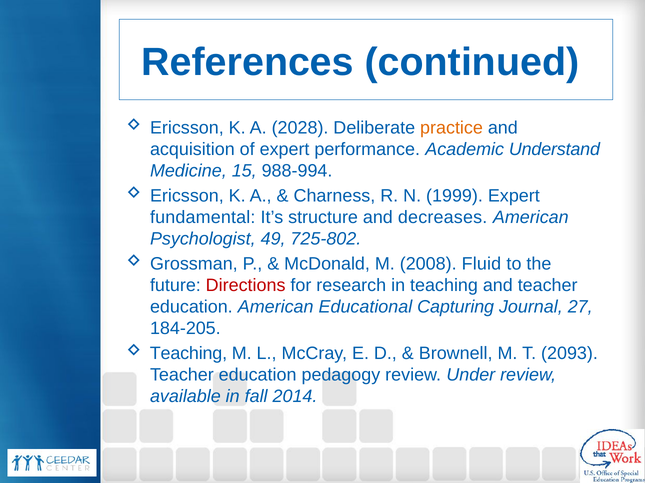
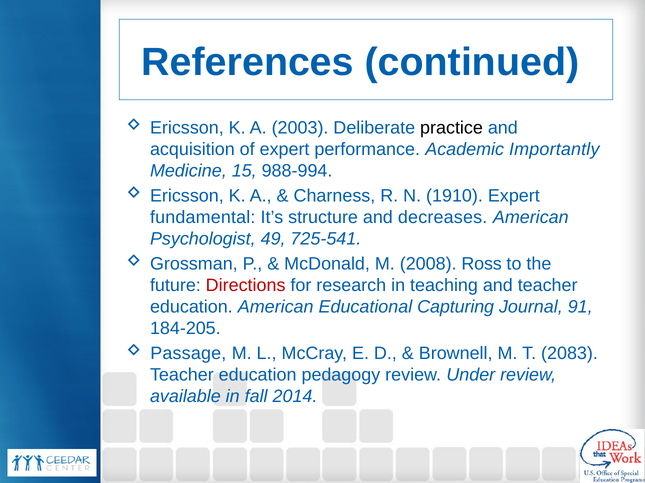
2028: 2028 -> 2003 (300, 128)
practice colour: orange -> black (452, 128)
Understand: Understand -> Importantly (554, 150)
1999: 1999 -> 1910 (455, 196)
725-802: 725-802 -> 725-541 (326, 239)
Fluid: Fluid -> Ross (482, 264)
27: 27 -> 91 (580, 307)
Teaching: Teaching -> Passage (188, 354)
2093: 2093 -> 2083 (569, 354)
